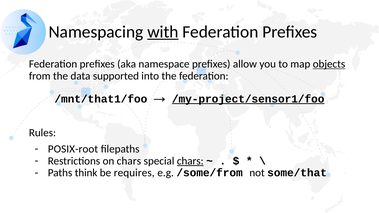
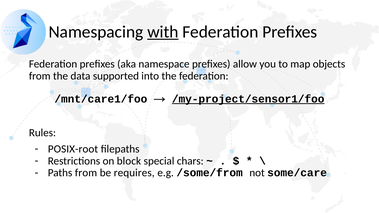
objects underline: present -> none (329, 64)
/mnt/that1/foo: /mnt/that1/foo -> /mnt/care1/foo (101, 99)
on chars: chars -> block (129, 161)
chars underline: present -> none (190, 161)
Paths think: think -> from (86, 173)
some/that: some/that -> some/care (297, 173)
